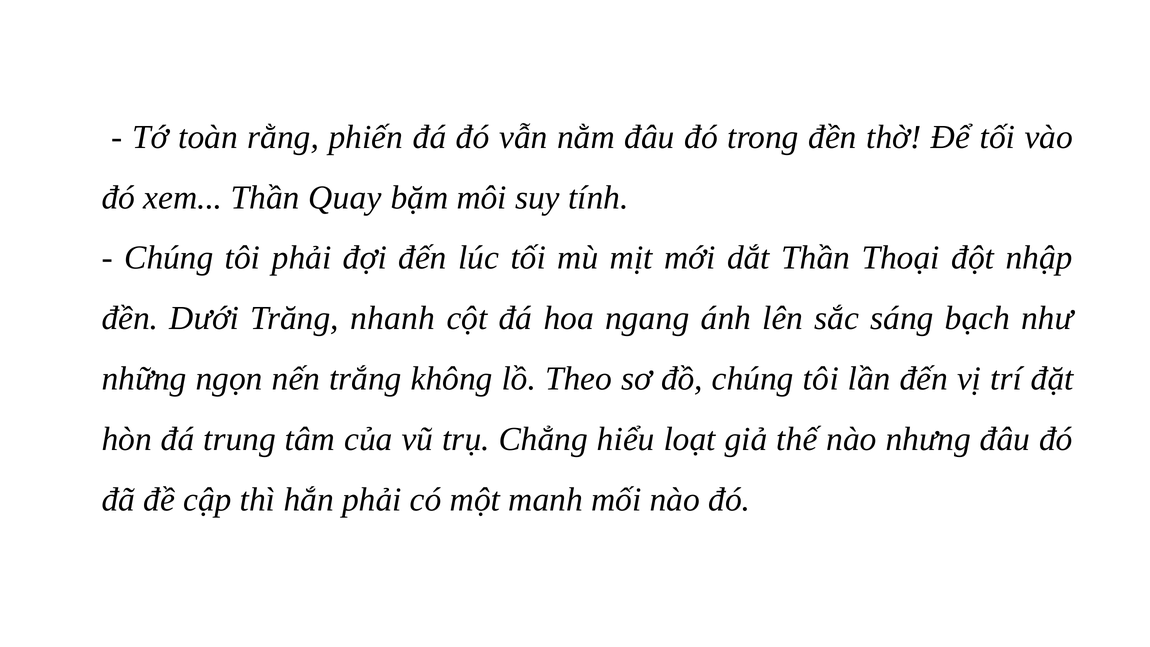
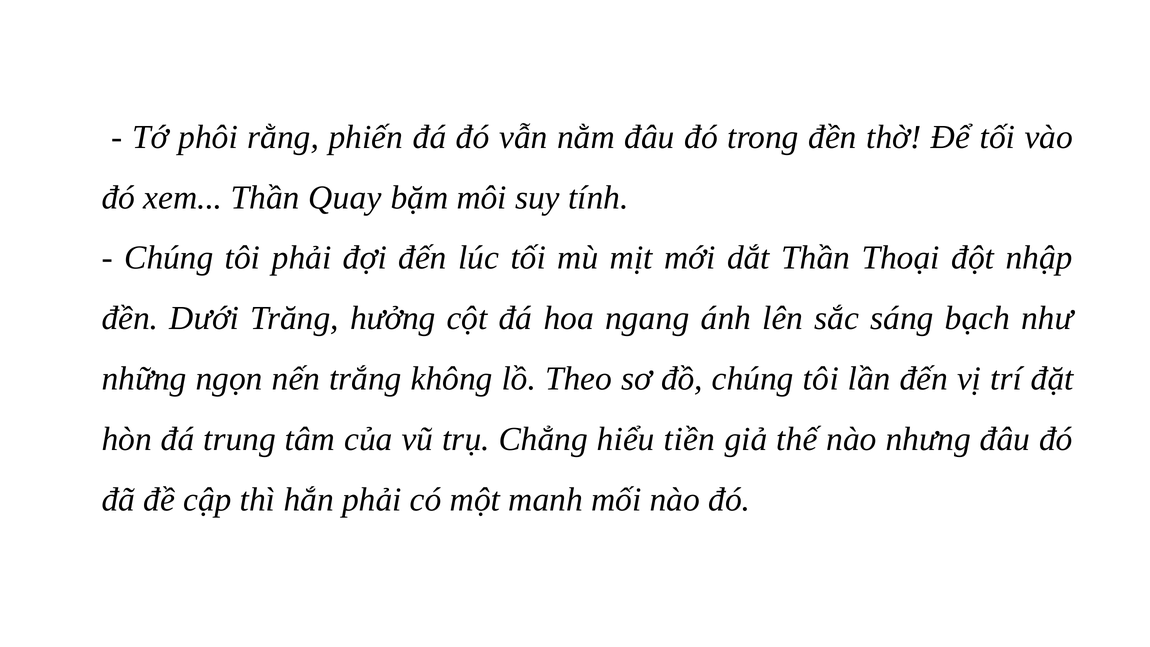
toàn: toàn -> phôi (208, 137)
nhanh: nhanh -> hưởng (393, 318)
loạt: loạt -> tiền (690, 439)
